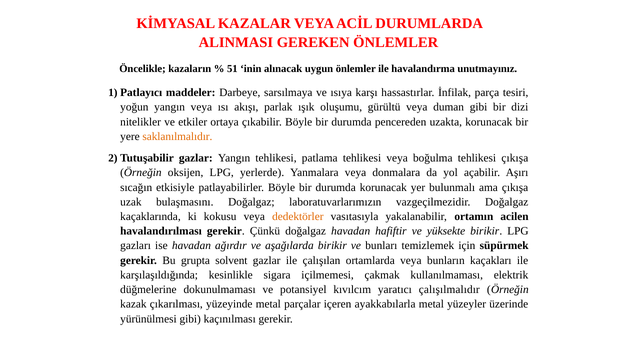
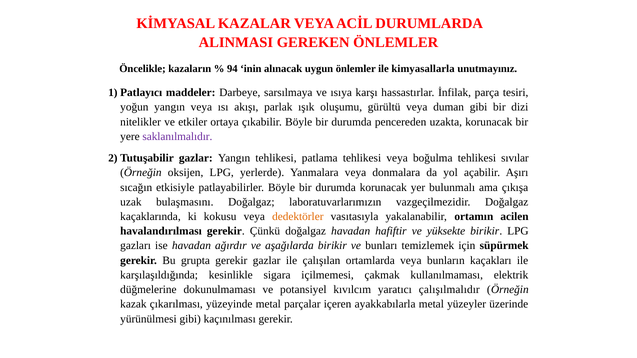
51: 51 -> 94 (232, 69)
havalandırma: havalandırma -> kimyasallarla (423, 69)
saklanılmalıdır colour: orange -> purple (177, 137)
tehlikesi çıkışa: çıkışa -> sıvılar (515, 158)
grupta solvent: solvent -> gerekir (231, 261)
